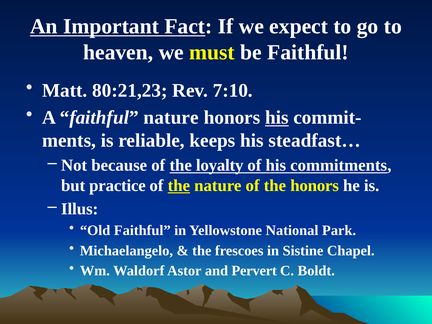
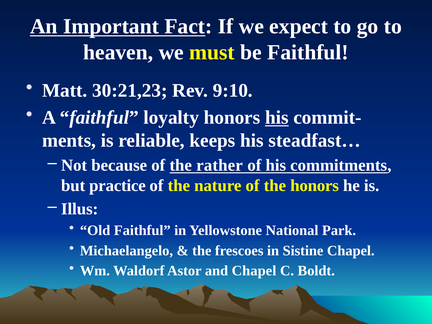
80:21,23: 80:21,23 -> 30:21,23 (130, 91)
7:10: 7:10 -> 9:10 (233, 91)
faithful nature: nature -> loyalty (171, 118)
loyalty: loyalty -> rather (220, 165)
the underline: present -> none (179, 186)
and Pervert: Pervert -> Chapel (254, 271)
